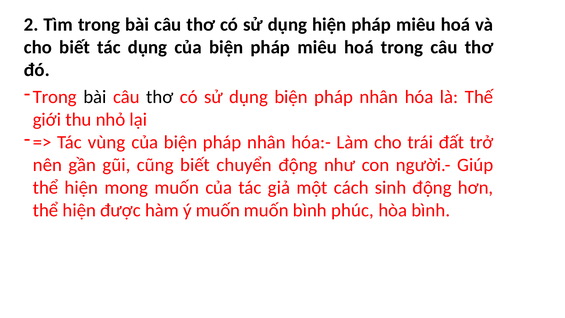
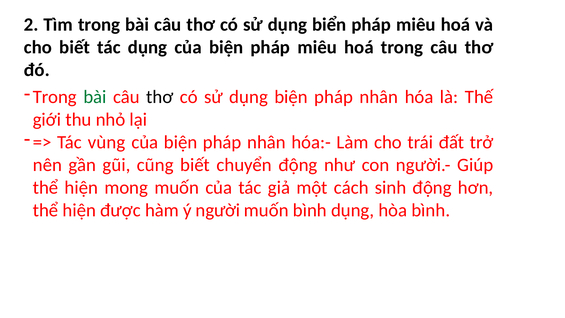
dụng hiện: hiện -> biển (329, 25)
bài colour: black -> green (95, 97)
ý muốn: muốn -> người (218, 210)
bình phúc: phúc -> dụng (353, 210)
